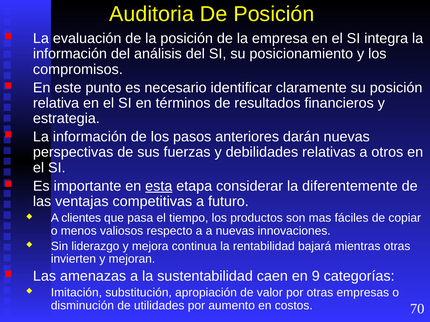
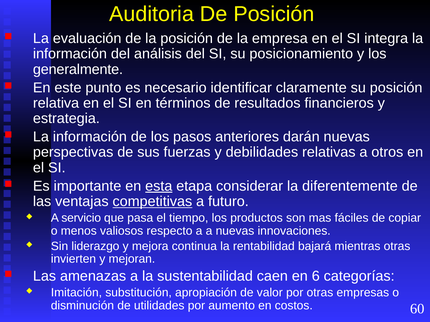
compromisos: compromisos -> generalmente (78, 69)
competitivas underline: none -> present (152, 202)
clientes: clientes -> servicio (81, 218)
9: 9 -> 6 (316, 276)
70: 70 -> 60 (417, 309)
